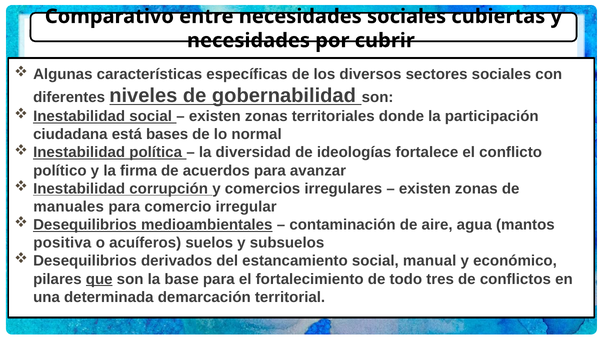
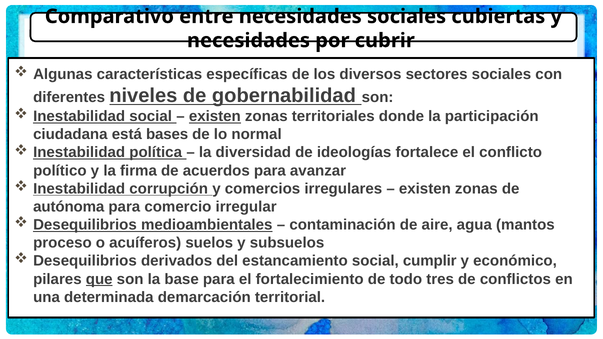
existen underline: none -> present (215, 116)
manuales: manuales -> autónoma (69, 207)
positiva: positiva -> proceso (62, 243)
manual: manual -> cumplir (430, 261)
